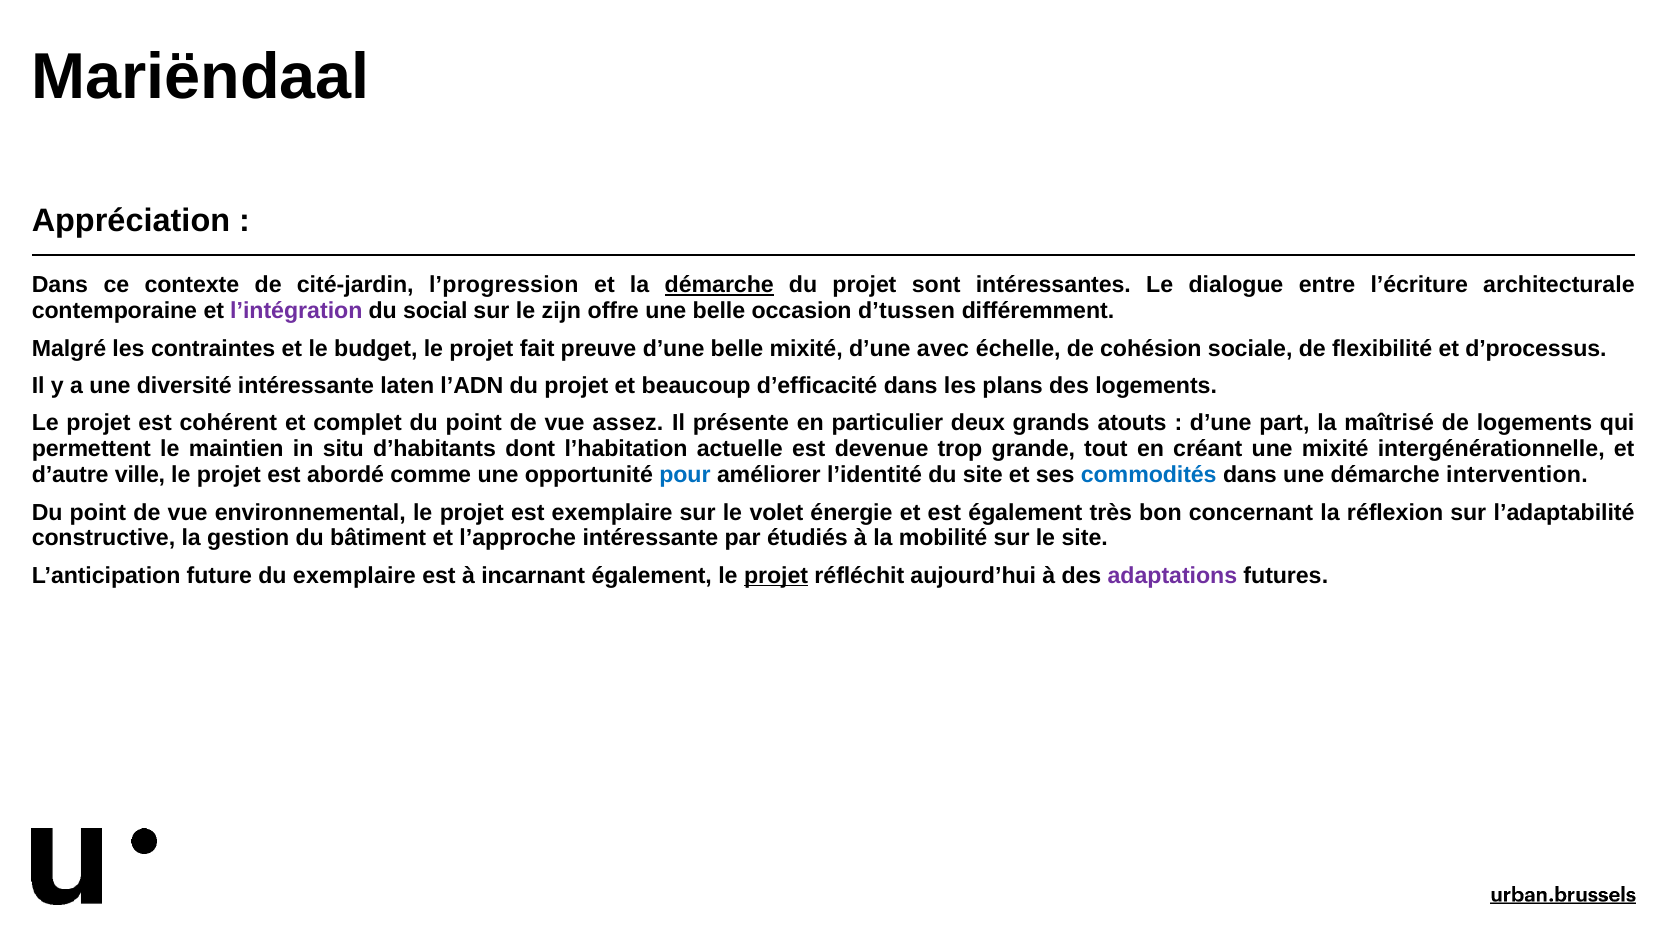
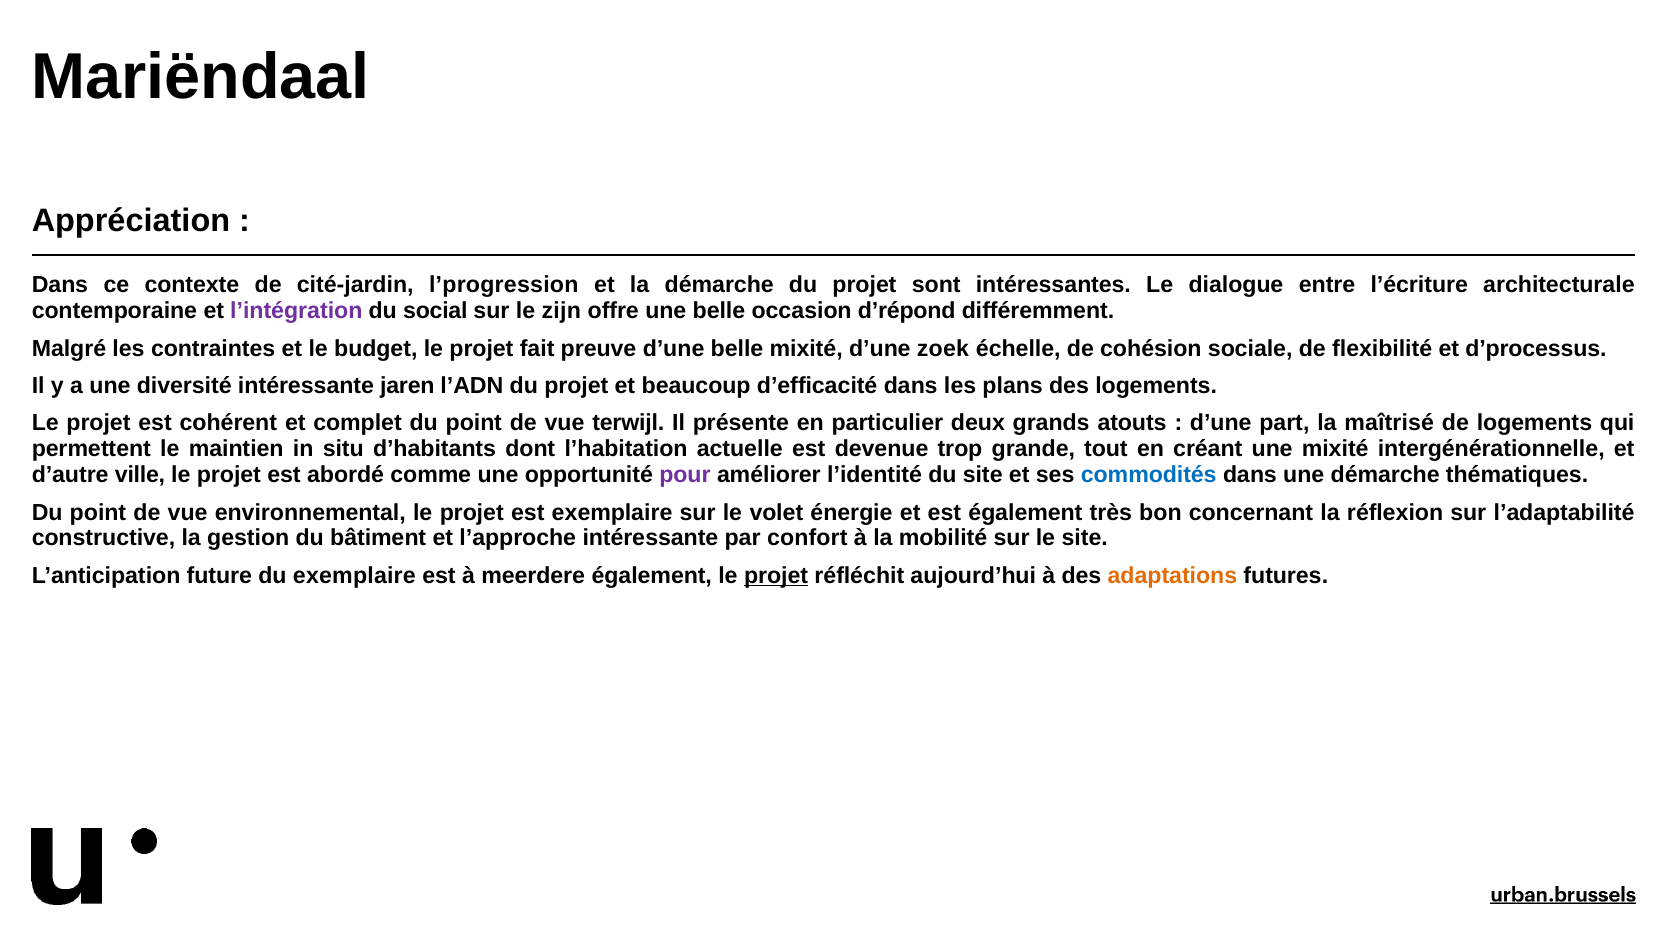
démarche underline: present -> none (719, 285)
d’tussen: d’tussen -> d’répond (907, 311)
avec: avec -> zoek (943, 348)
laten: laten -> jaren (407, 386)
assez: assez -> terwijl (628, 423)
pour colour: blue -> purple (685, 475)
intervention: intervention -> thématiques (1517, 475)
étudiés: étudiés -> confort (807, 538)
incarnant: incarnant -> meerdere (533, 576)
adaptations colour: purple -> orange (1172, 576)
